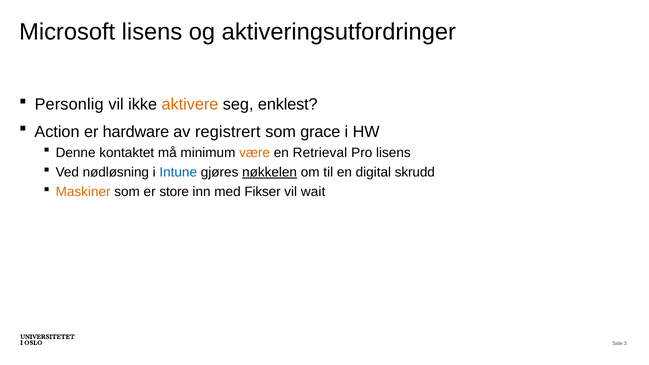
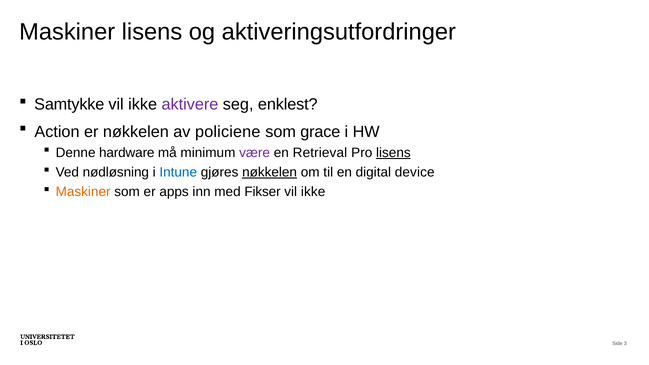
Microsoft: Microsoft -> Maskiner (67, 32)
Personlig: Personlig -> Samtykke (69, 104)
aktivere colour: orange -> purple (190, 104)
er hardware: hardware -> nøkkelen (136, 132)
registrert: registrert -> policiene (228, 132)
kontaktet: kontaktet -> hardware (127, 153)
være colour: orange -> purple (255, 153)
lisens underline: none -> present (393, 153)
skrudd: skrudd -> device (415, 172)
store: store -> apps (174, 192)
wait: wait -> ikke (313, 192)
